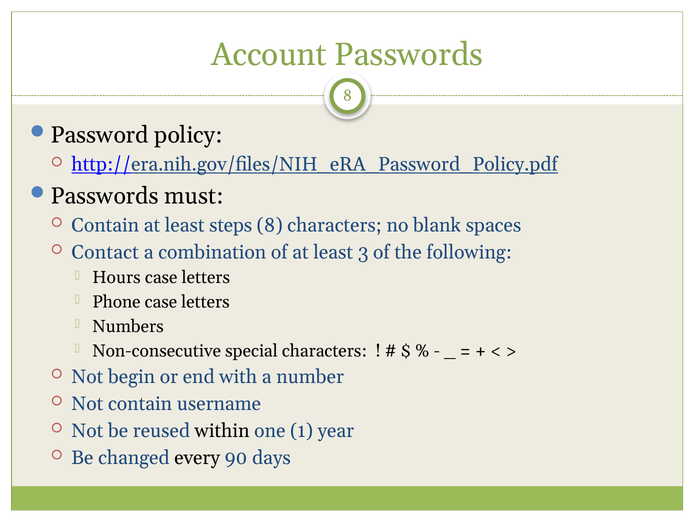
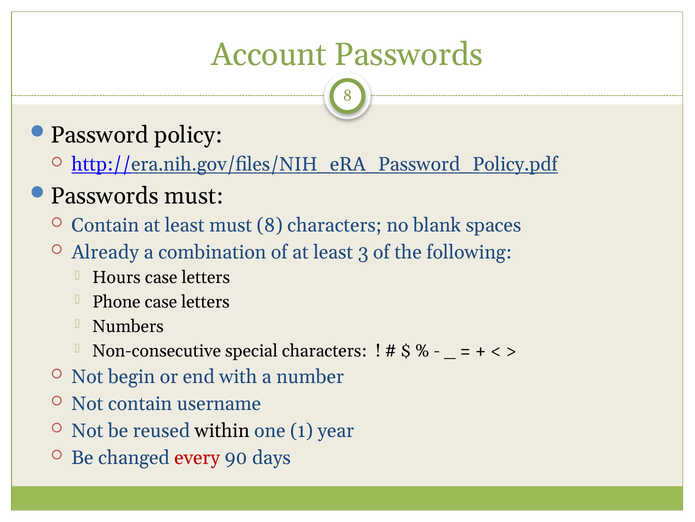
least steps: steps -> must (231, 225)
Contact: Contact -> Already (105, 252)
every colour: black -> red (197, 457)
